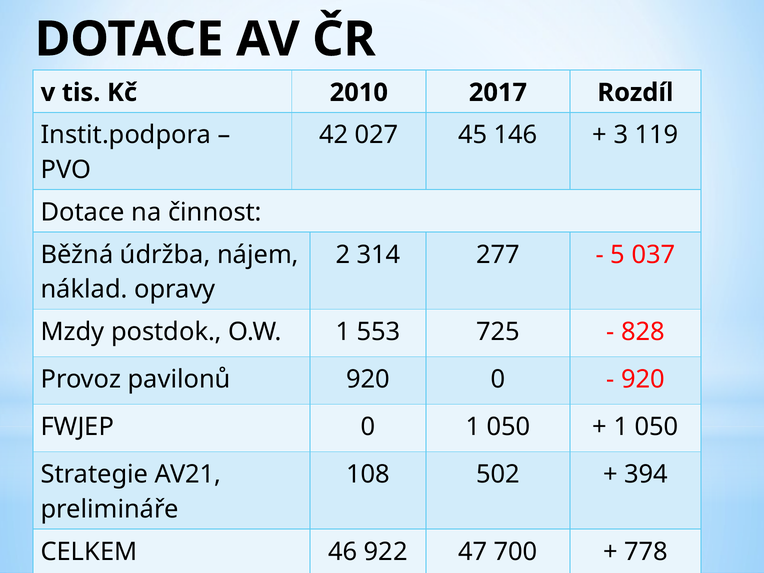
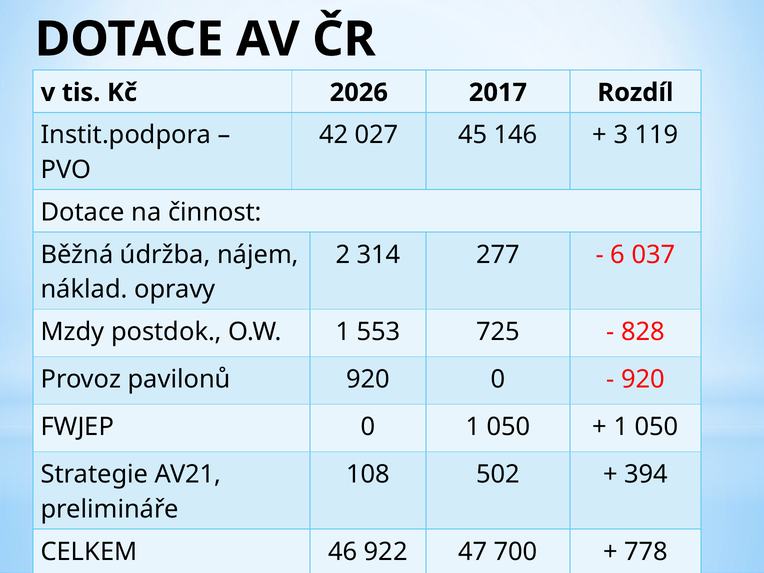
2010: 2010 -> 2026 (359, 93)
5: 5 -> 6 (618, 255)
